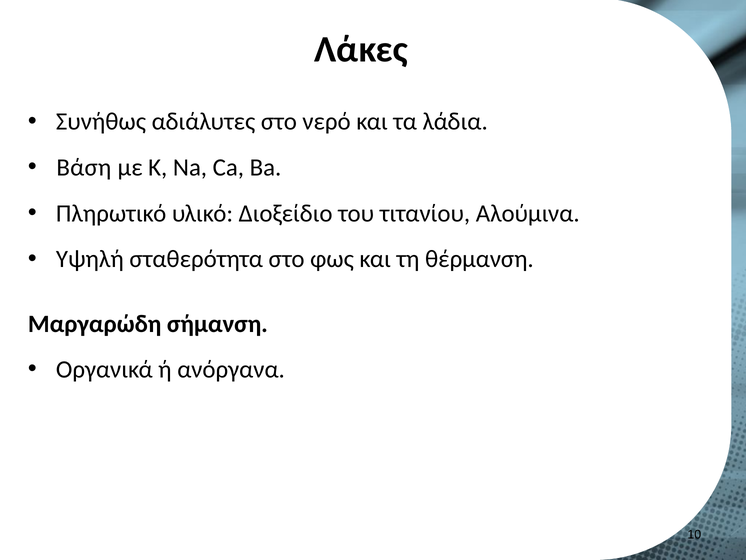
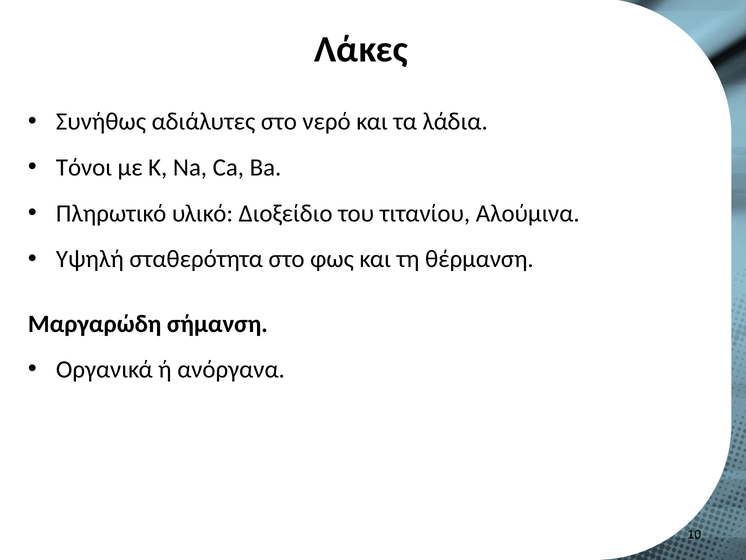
Βάση: Βάση -> Τόνοι (84, 167)
